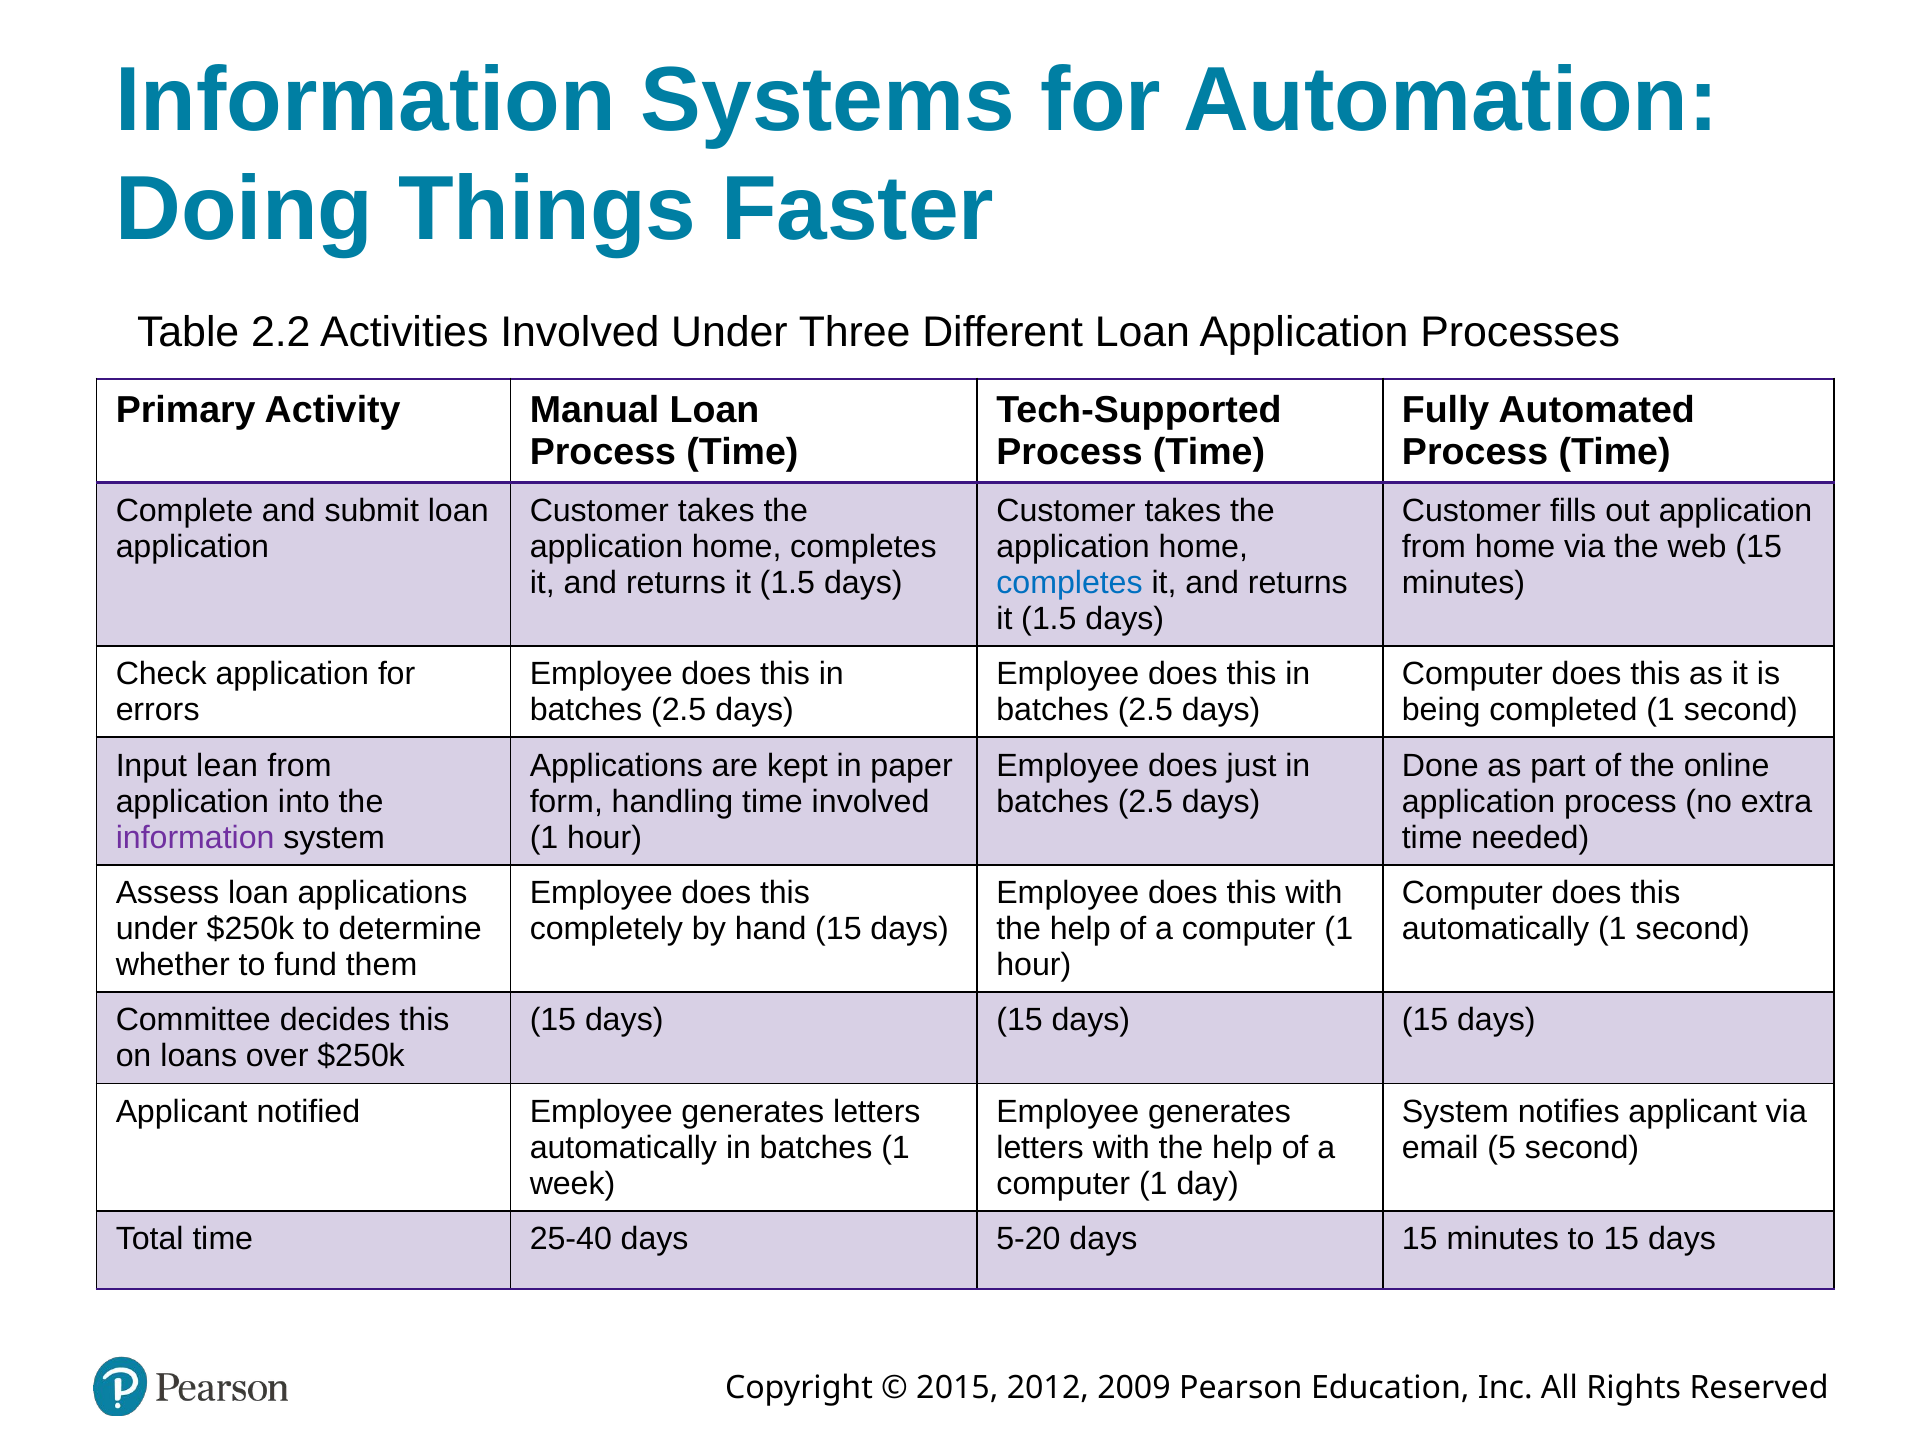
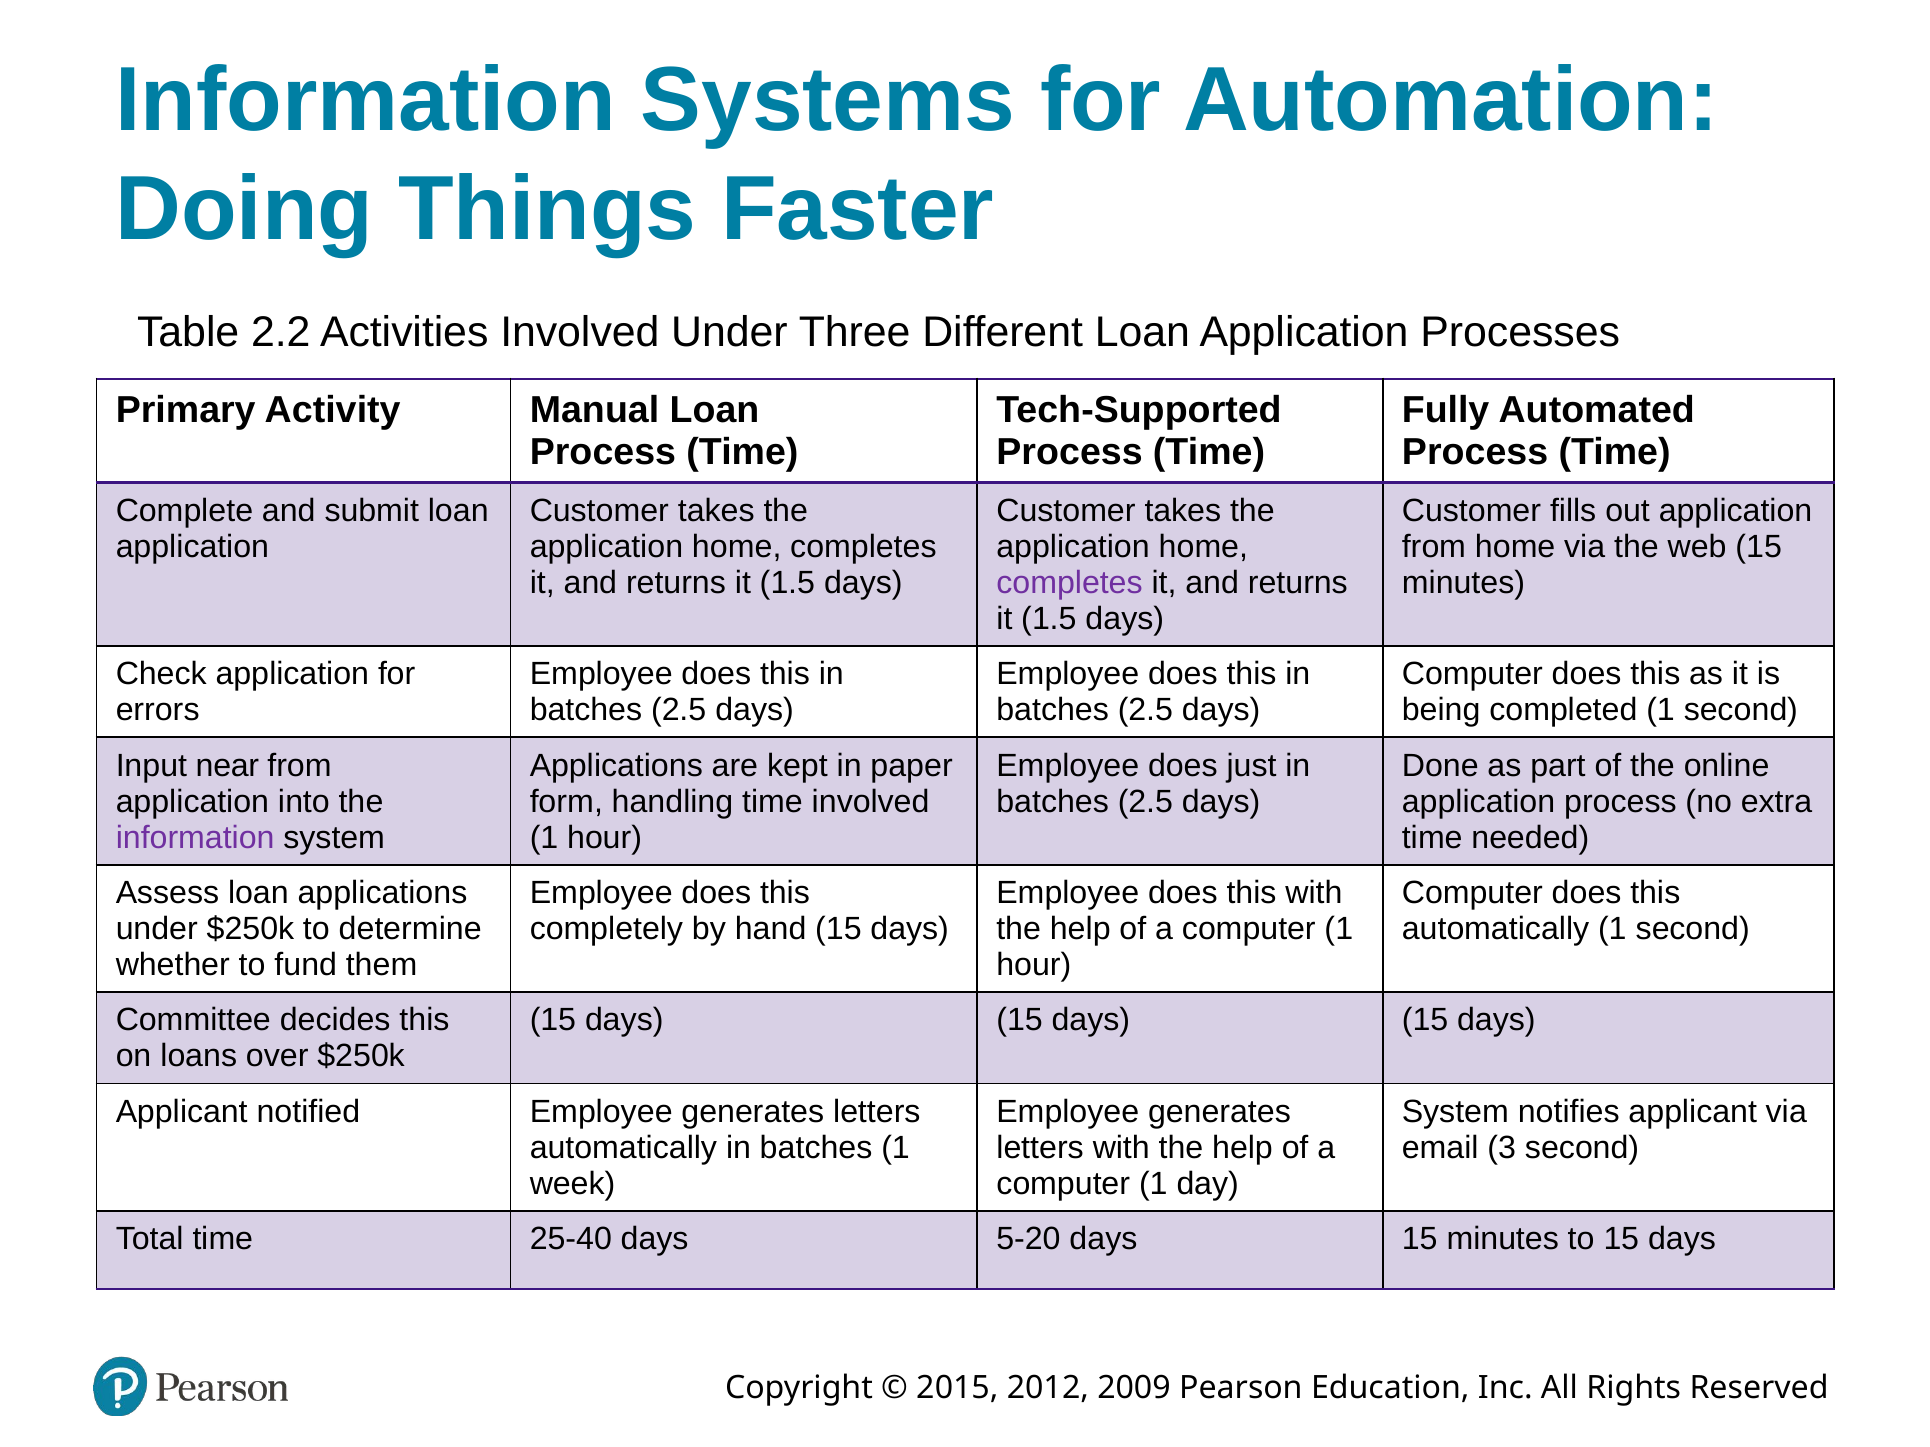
completes colour: blue -> purple (1070, 583)
lean: lean -> near (227, 766)
5: 5 -> 3 (1502, 1148)
